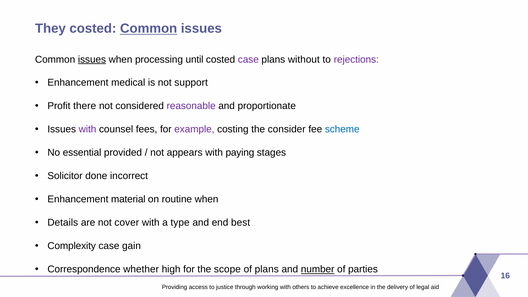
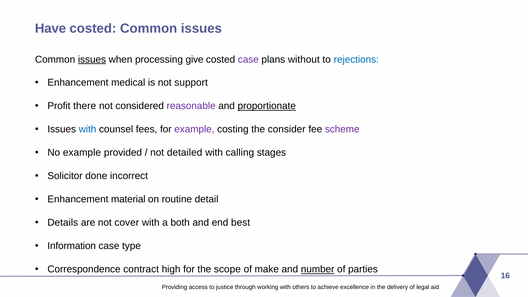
They: They -> Have (50, 29)
Common underline: present -> none (149, 29)
until: until -> give (195, 59)
rejections colour: purple -> blue (356, 59)
proportionate underline: none -> present (267, 106)
with colour: purple -> blue (88, 129)
scheme colour: blue -> purple (342, 129)
No essential: essential -> example (82, 153)
appears: appears -> detailed (185, 153)
paying: paying -> calling (240, 153)
routine when: when -> detail (207, 199)
type: type -> both (180, 223)
Complexity: Complexity -> Information (72, 246)
gain: gain -> type (131, 246)
whether: whether -> contract (141, 269)
of plans: plans -> make (267, 269)
